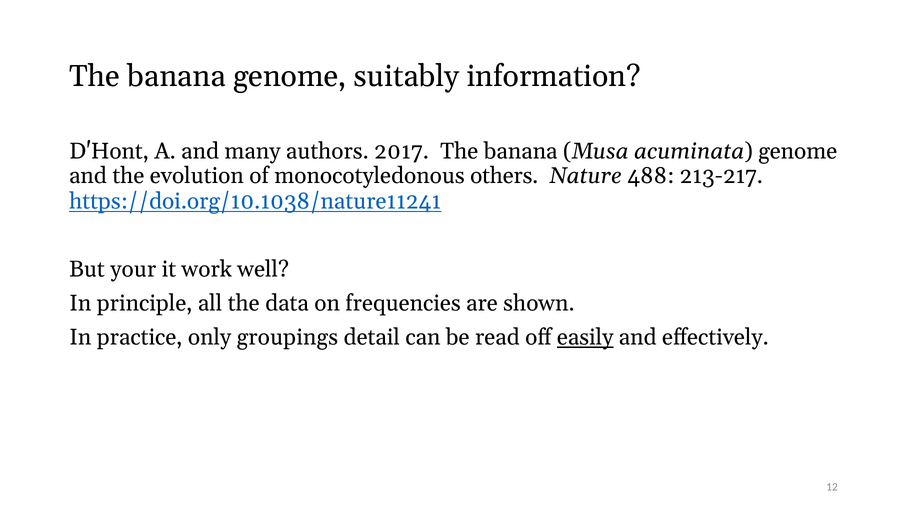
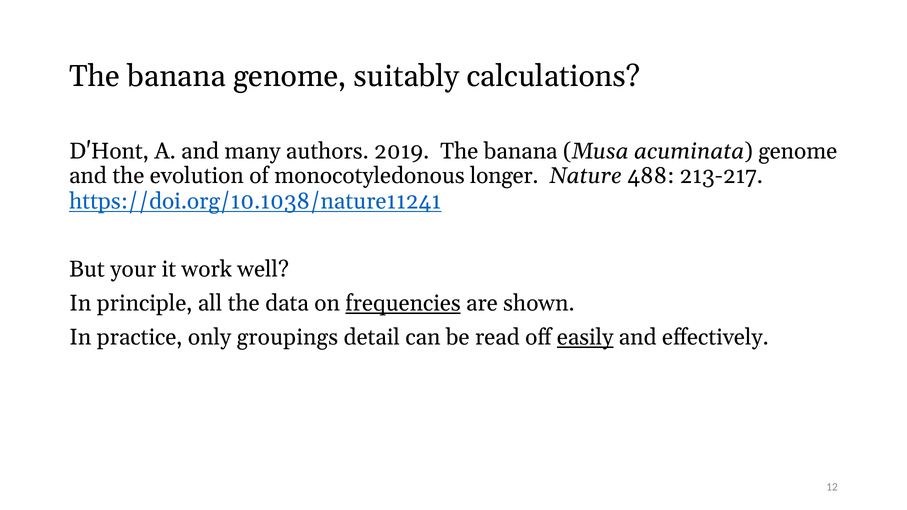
information: information -> calculations (554, 76)
2017: 2017 -> 2019 (402, 151)
others: others -> longer (504, 176)
frequencies underline: none -> present (403, 304)
